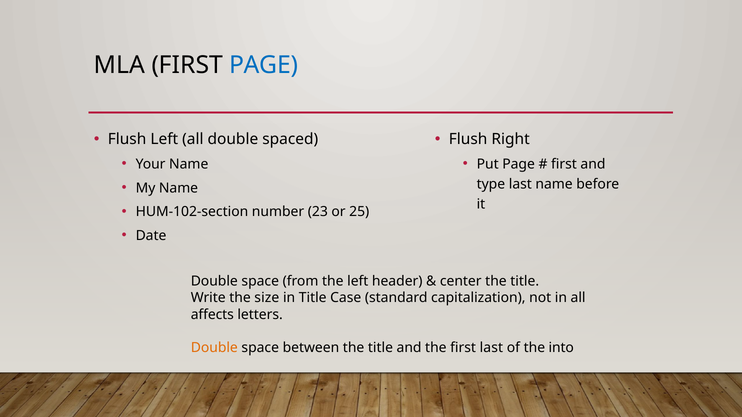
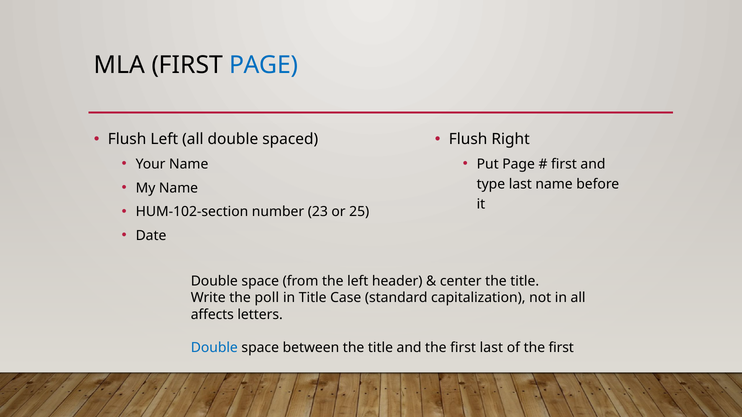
size: size -> poll (267, 298)
Double colour: orange -> blue (214, 348)
of the into: into -> first (561, 348)
